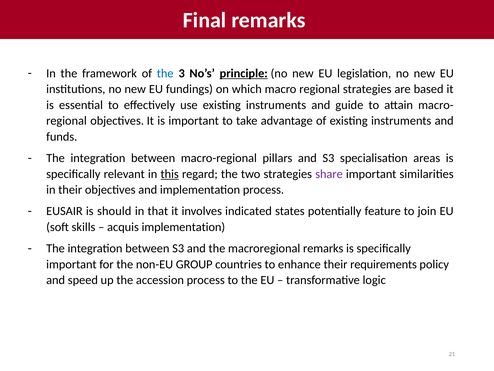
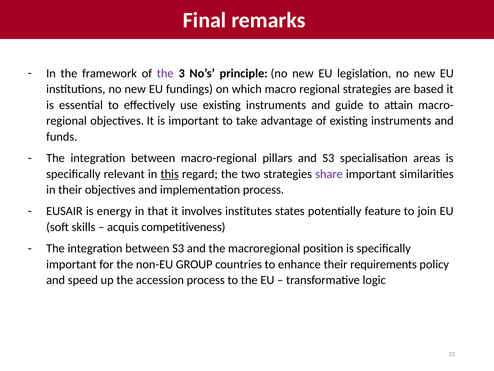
the colour: blue -> purple (165, 73)
principle underline: present -> none (244, 73)
should: should -> energy (114, 211)
indicated: indicated -> institutes (249, 211)
acquis implementation: implementation -> competitiveness (183, 227)
macroregional remarks: remarks -> position (323, 248)
